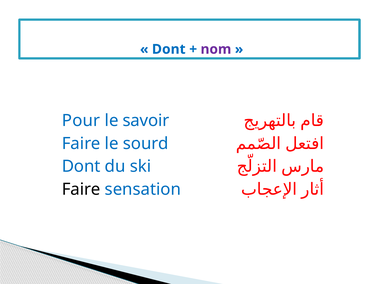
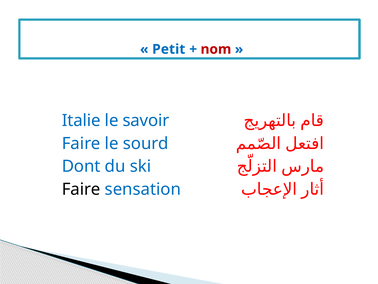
Dont: Dont -> Petit (169, 49)
nom colour: purple -> red (216, 49)
Pour: Pour -> Italie (81, 120)
